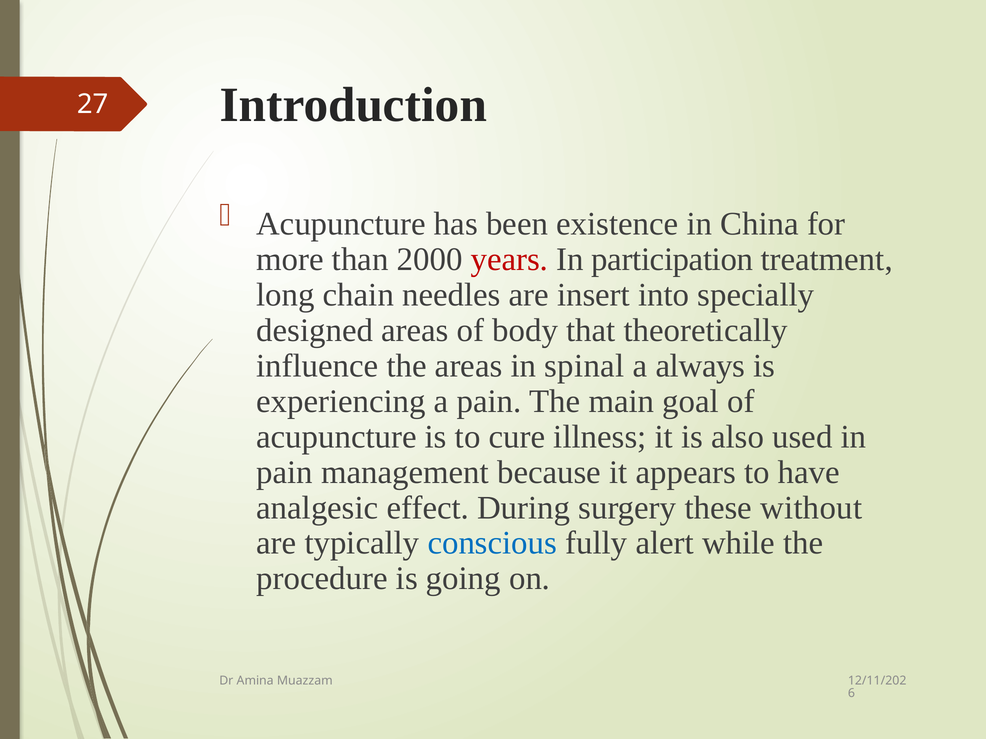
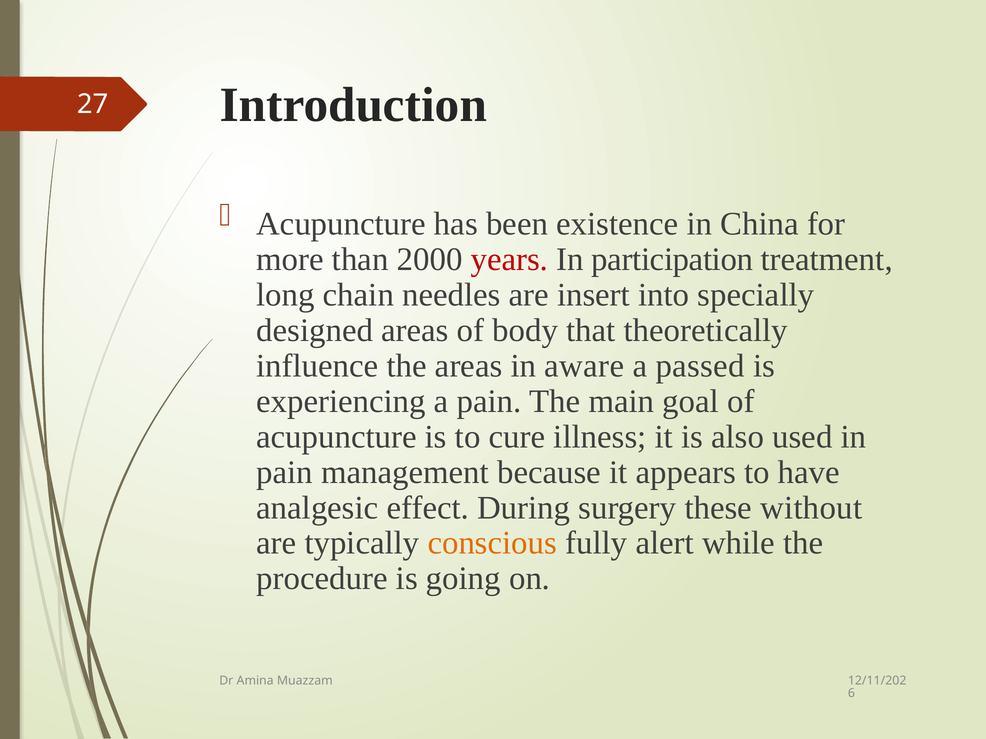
spinal: spinal -> aware (584, 366)
always: always -> passed (700, 366)
conscious colour: blue -> orange (492, 543)
